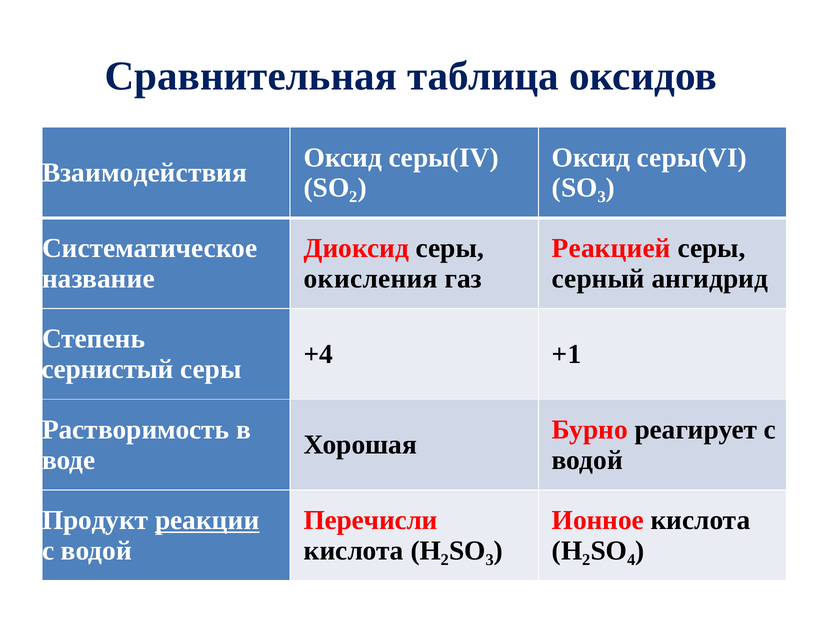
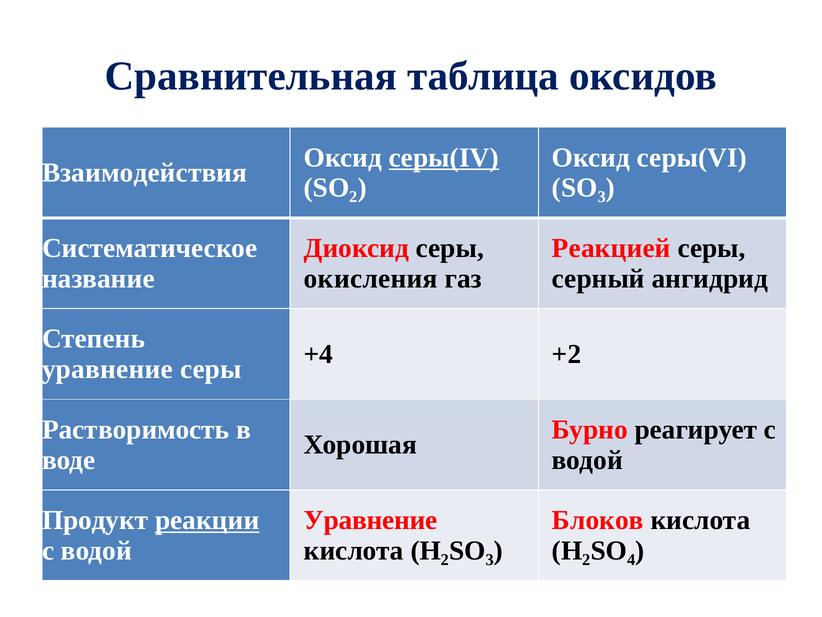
серы(IV underline: none -> present (444, 157)
+1: +1 -> +2 (567, 354)
сернистый: сернистый -> уравнение (108, 369)
Перечисли: Перечисли -> Уравнение (371, 520)
Ионное: Ионное -> Блоков (598, 520)
